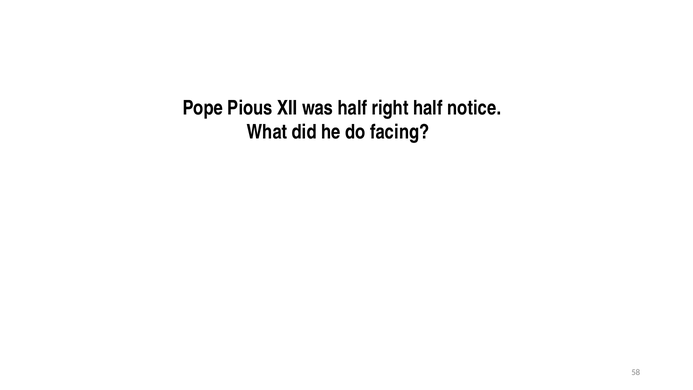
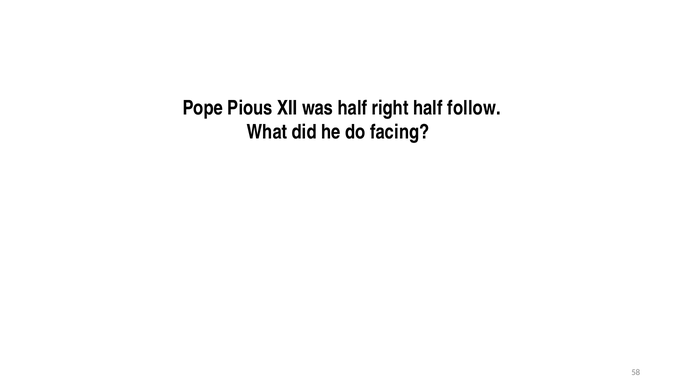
notice: notice -> follow (474, 108)
